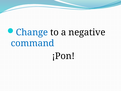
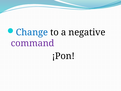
command colour: blue -> purple (33, 43)
